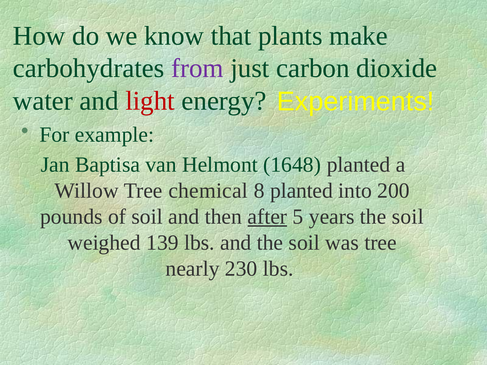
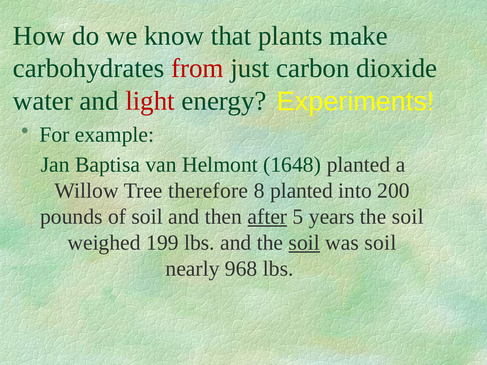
from colour: purple -> red (197, 68)
chemical: chemical -> therefore (208, 191)
139: 139 -> 199 (162, 243)
soil underline: none -> present (304, 243)
was tree: tree -> soil (380, 243)
230: 230 -> 968 (241, 269)
